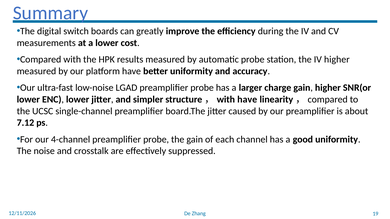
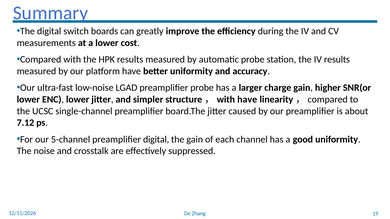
IV higher: higher -> results (337, 60)
4-channel: 4-channel -> 5-channel (71, 140)
probe: probe -> digital (156, 140)
